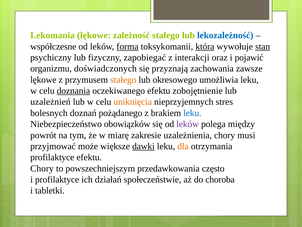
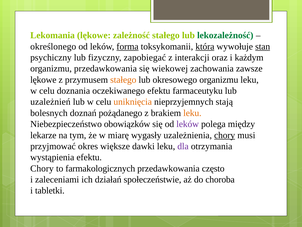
lekozależność colour: blue -> green (225, 35)
współczesne: współczesne -> określonego (53, 46)
pojawić: pojawić -> każdym (249, 57)
organizmu doświadczonych: doświadczonych -> przedawkowania (105, 69)
przyznają: przyznają -> wiekowej (170, 69)
okresowego umożliwia: umożliwia -> organizmu (219, 80)
doznania underline: present -> none (73, 91)
zobojętnienie: zobojętnienie -> farmaceutyku (198, 91)
stres: stres -> stają (224, 102)
leku colour: blue -> orange (192, 113)
powrót: powrót -> lekarze (43, 135)
zakresie: zakresie -> wygasły (146, 135)
chory underline: none -> present (225, 135)
może: może -> okres (88, 146)
dawki underline: present -> none (143, 146)
dla colour: orange -> purple (183, 146)
profilaktyce: profilaktyce -> wystąpienia (52, 157)
powszechniejszym: powszechniejszym -> farmakologicznych (100, 168)
i profilaktyce: profilaktyce -> zaleceniami (57, 179)
